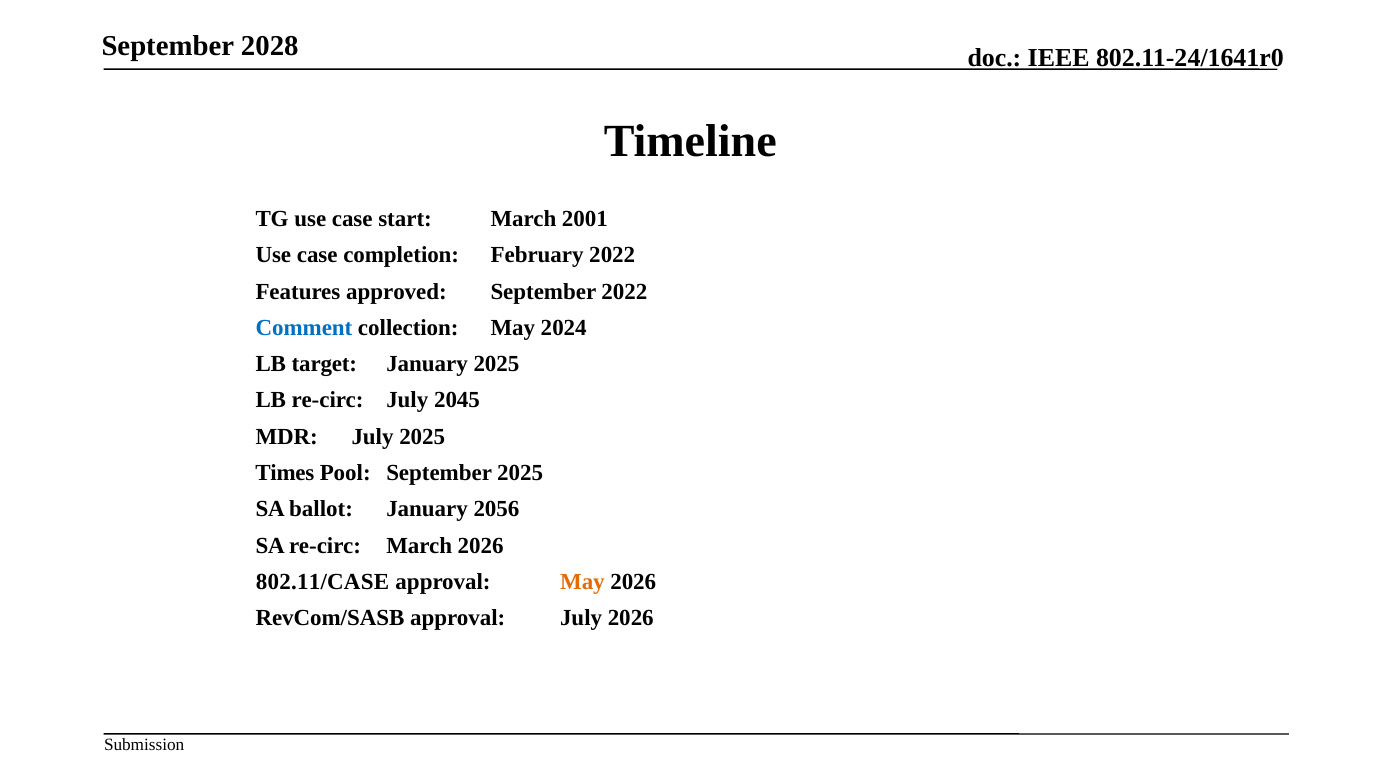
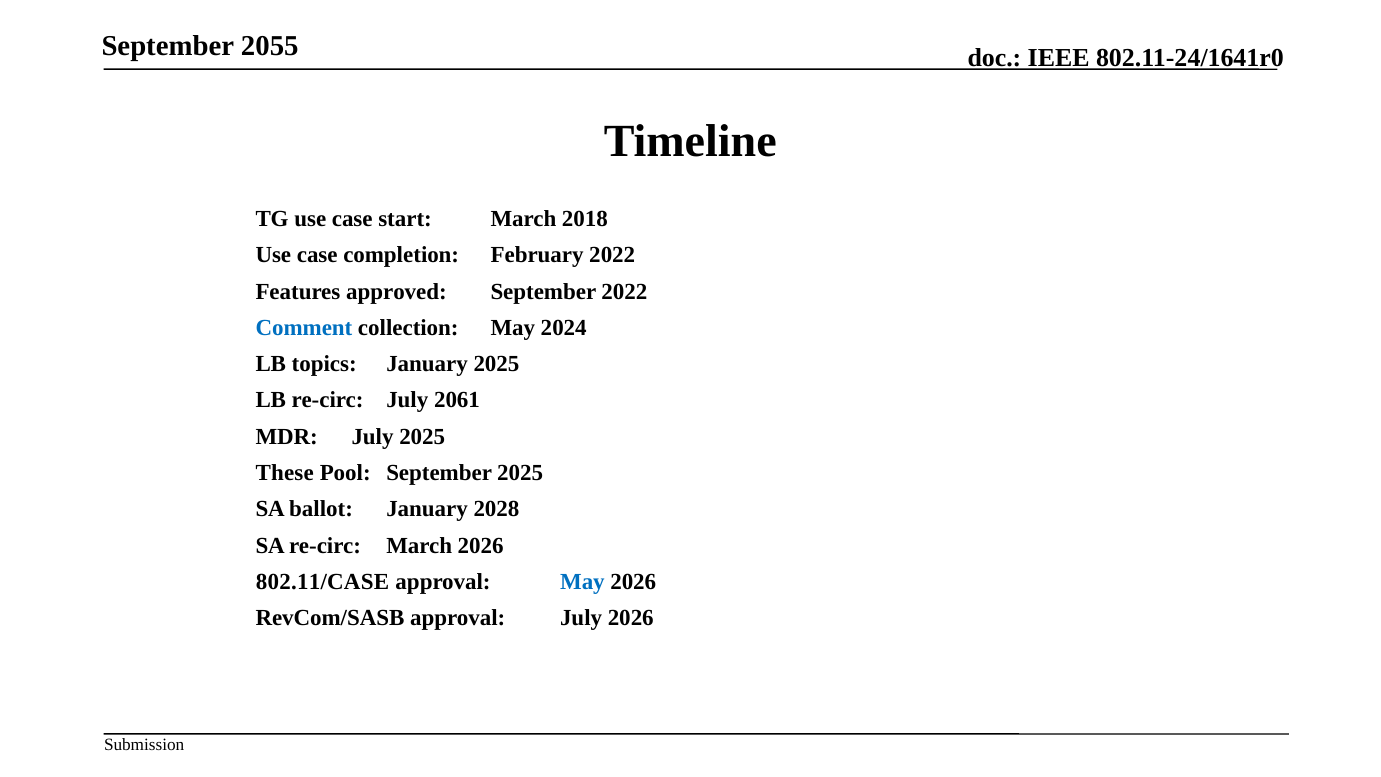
2028: 2028 -> 2055 (270, 46)
2001: 2001 -> 2018 (585, 219)
target: target -> topics (324, 364)
2045: 2045 -> 2061 (457, 400)
Times: Times -> These (285, 473)
2056: 2056 -> 2028 (496, 509)
May colour: orange -> blue (582, 582)
